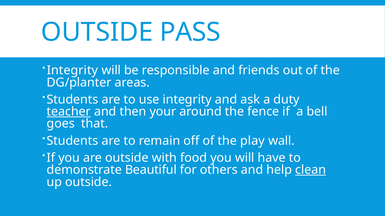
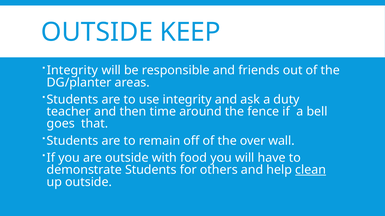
PASS: PASS -> KEEP (190, 32)
teacher underline: present -> none (69, 112)
your: your -> time (163, 112)
play: play -> over (253, 141)
demonstrate Beautiful: Beautiful -> Students (151, 170)
